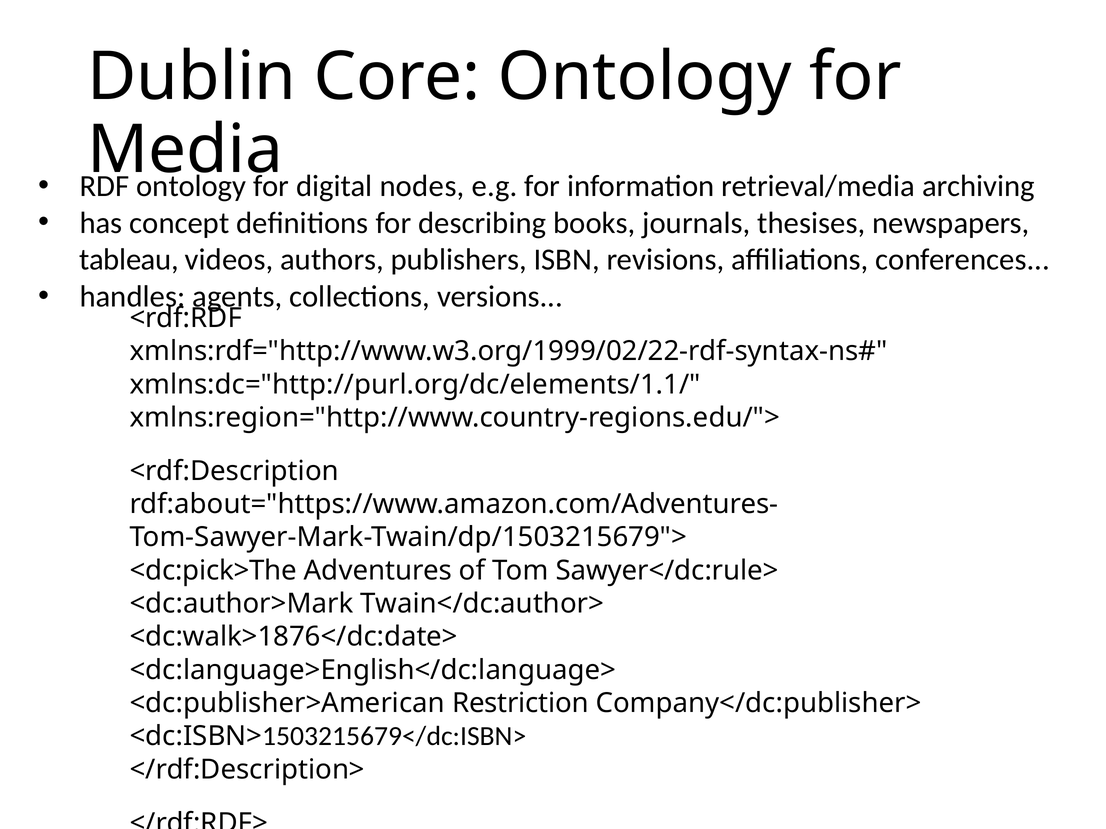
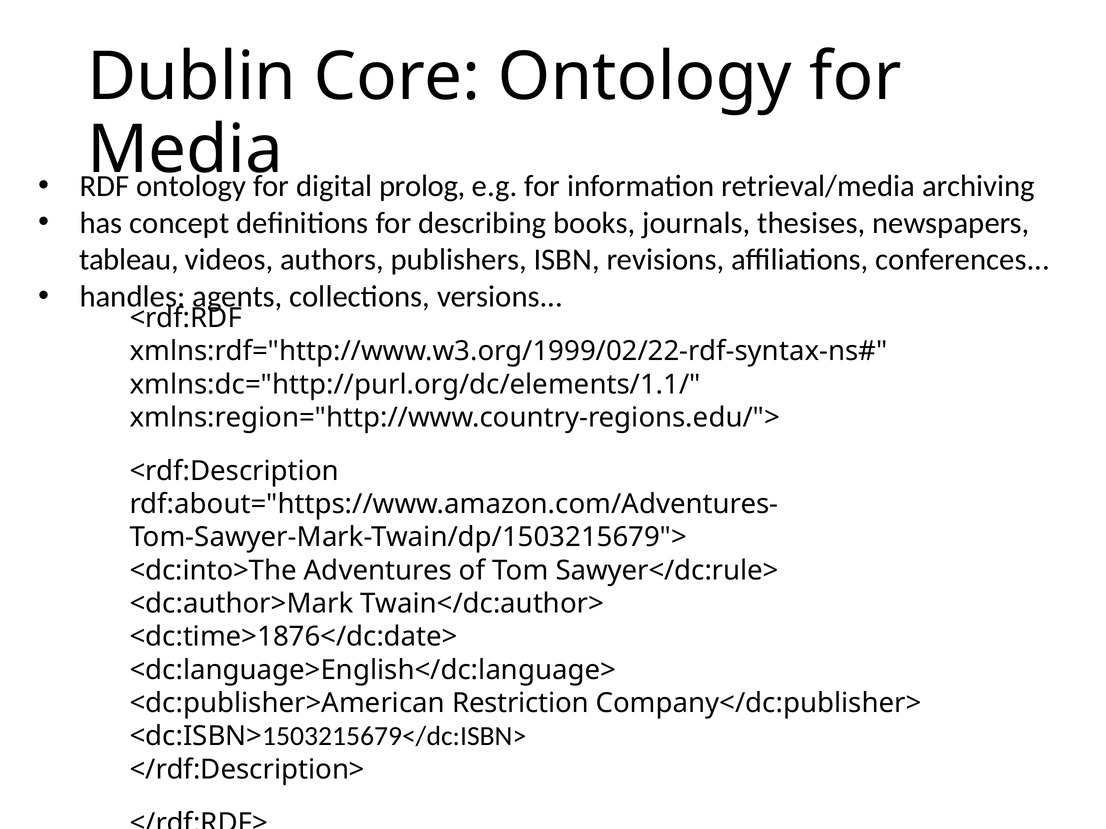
nodes: nodes -> prolog (422, 186)
<dc:pick>The: <dc:pick>The -> <dc:into>The (213, 571)
<dc:walk>1876</dc:date>: <dc:walk>1876</dc:date> -> <dc:time>1876</dc:date> (294, 637)
